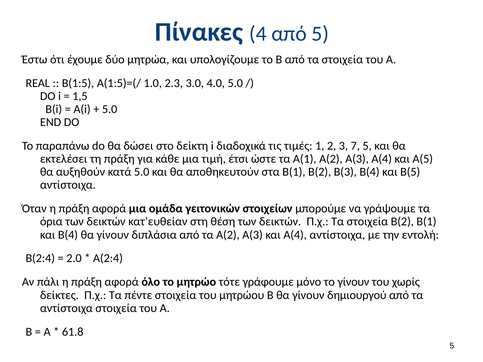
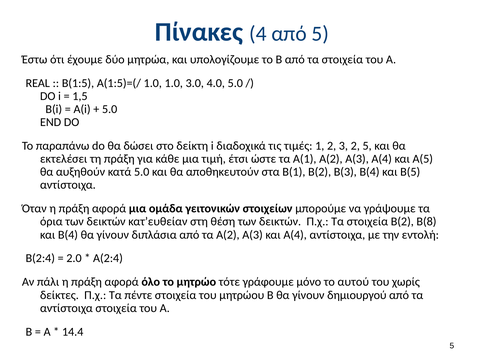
1.0 2.3: 2.3 -> 1.0 (174, 83)
3 7: 7 -> 2 (355, 146)
Β(2 Β(1: Β(1 -> Β(8 (426, 222)
το γίνουν: γίνουν -> αυτού (353, 282)
61.8: 61.8 -> 14.4 (73, 332)
